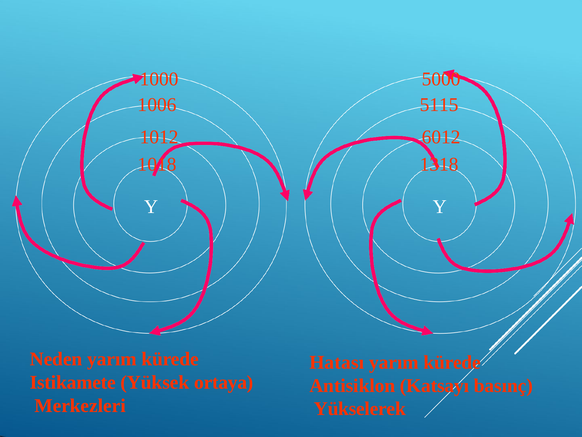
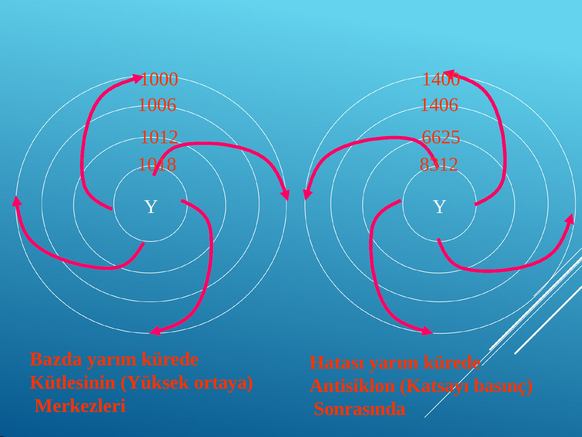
5000: 5000 -> 1400 (441, 79)
5115: 5115 -> 1406 (439, 105)
6012: 6012 -> 6625 (441, 137)
1318: 1318 -> 8312 (439, 164)
Neden: Neden -> Bazda (56, 359)
Istikamete: Istikamete -> Kütlesinin (73, 382)
Yükselerek: Yükselerek -> Sonrasında (360, 408)
